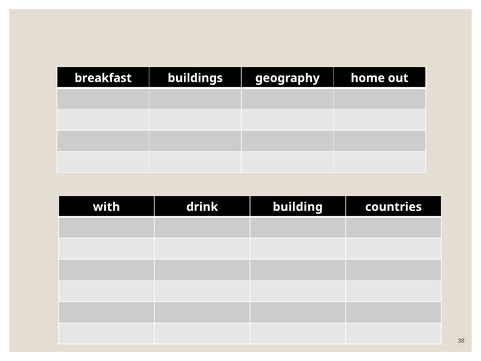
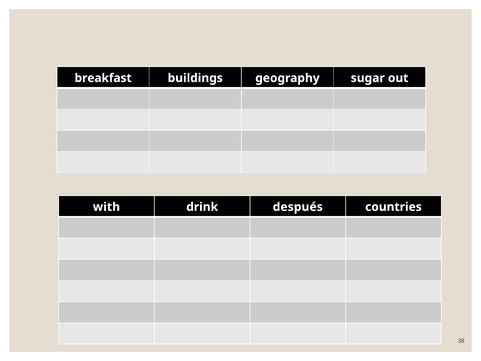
home: home -> sugar (368, 78)
building: building -> después (298, 207)
